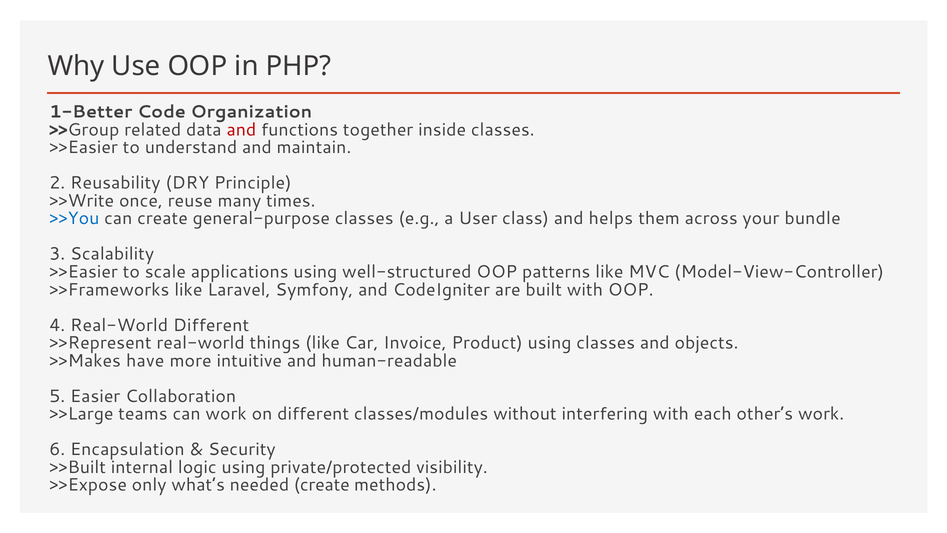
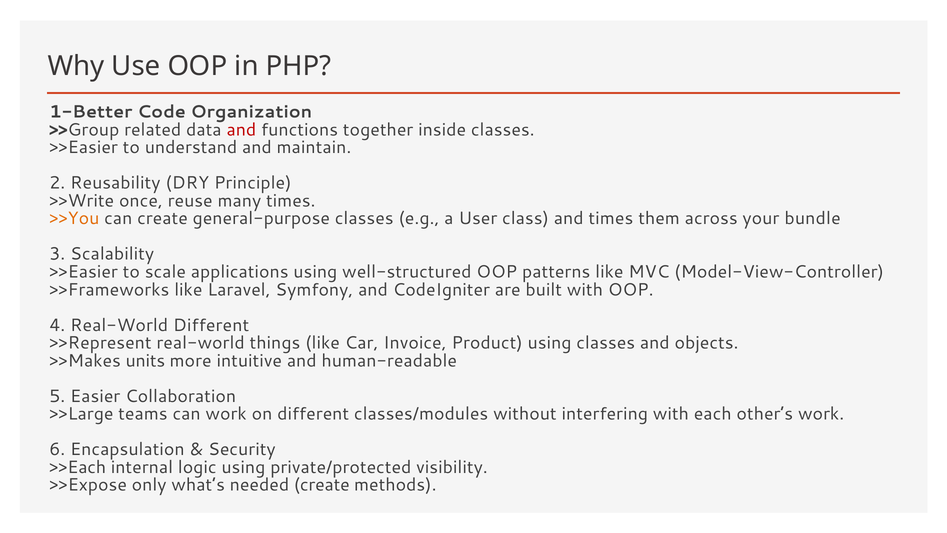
>>You colour: blue -> orange (74, 218)
and helps: helps -> times (611, 218)
have: have -> units (145, 361)
>>Built: >>Built -> >>Each (78, 467)
